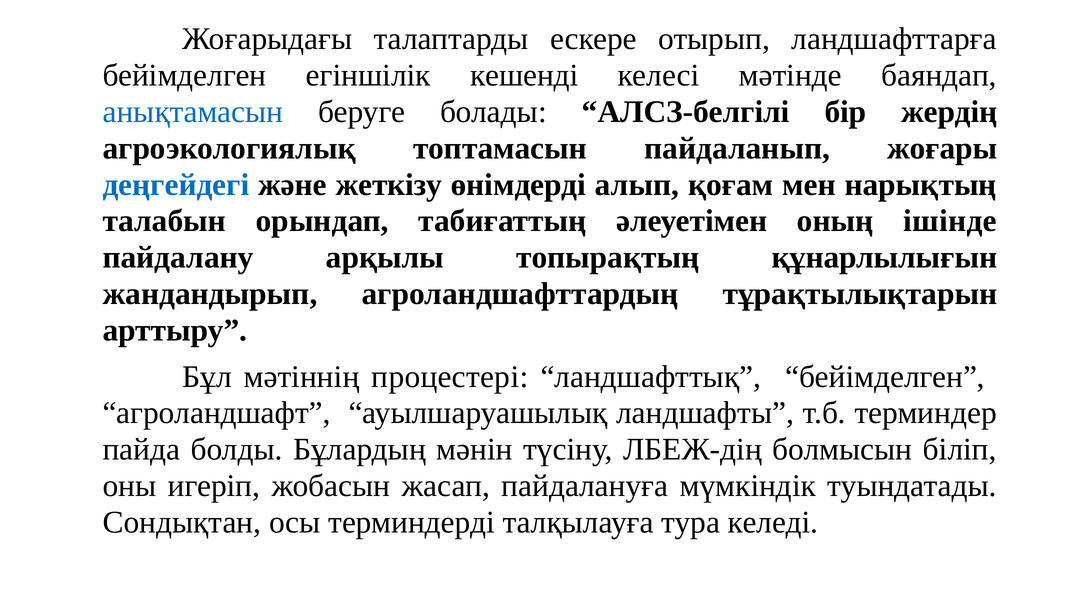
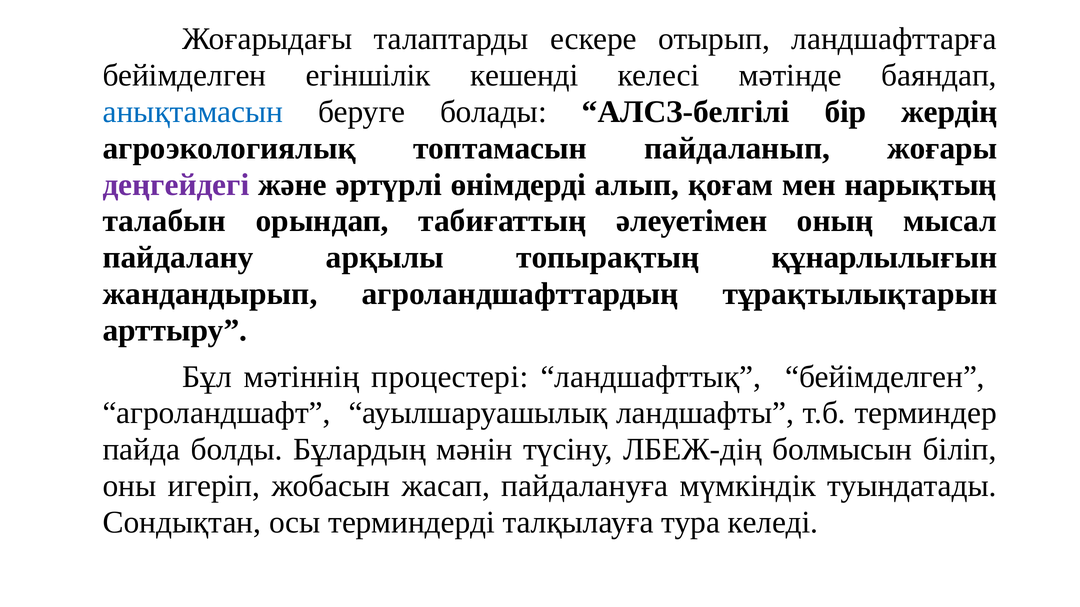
деңгейдегі colour: blue -> purple (176, 185)
жеткізу: жеткізу -> әртүрлі (389, 185)
ішінде: ішінде -> мысал (950, 221)
